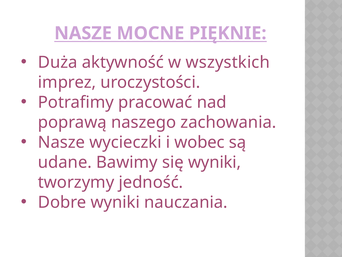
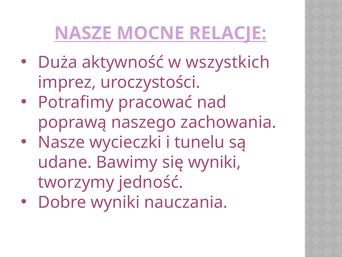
PIĘKNIE: PIĘKNIE -> RELACJE (228, 33)
wobec: wobec -> tunelu (200, 142)
